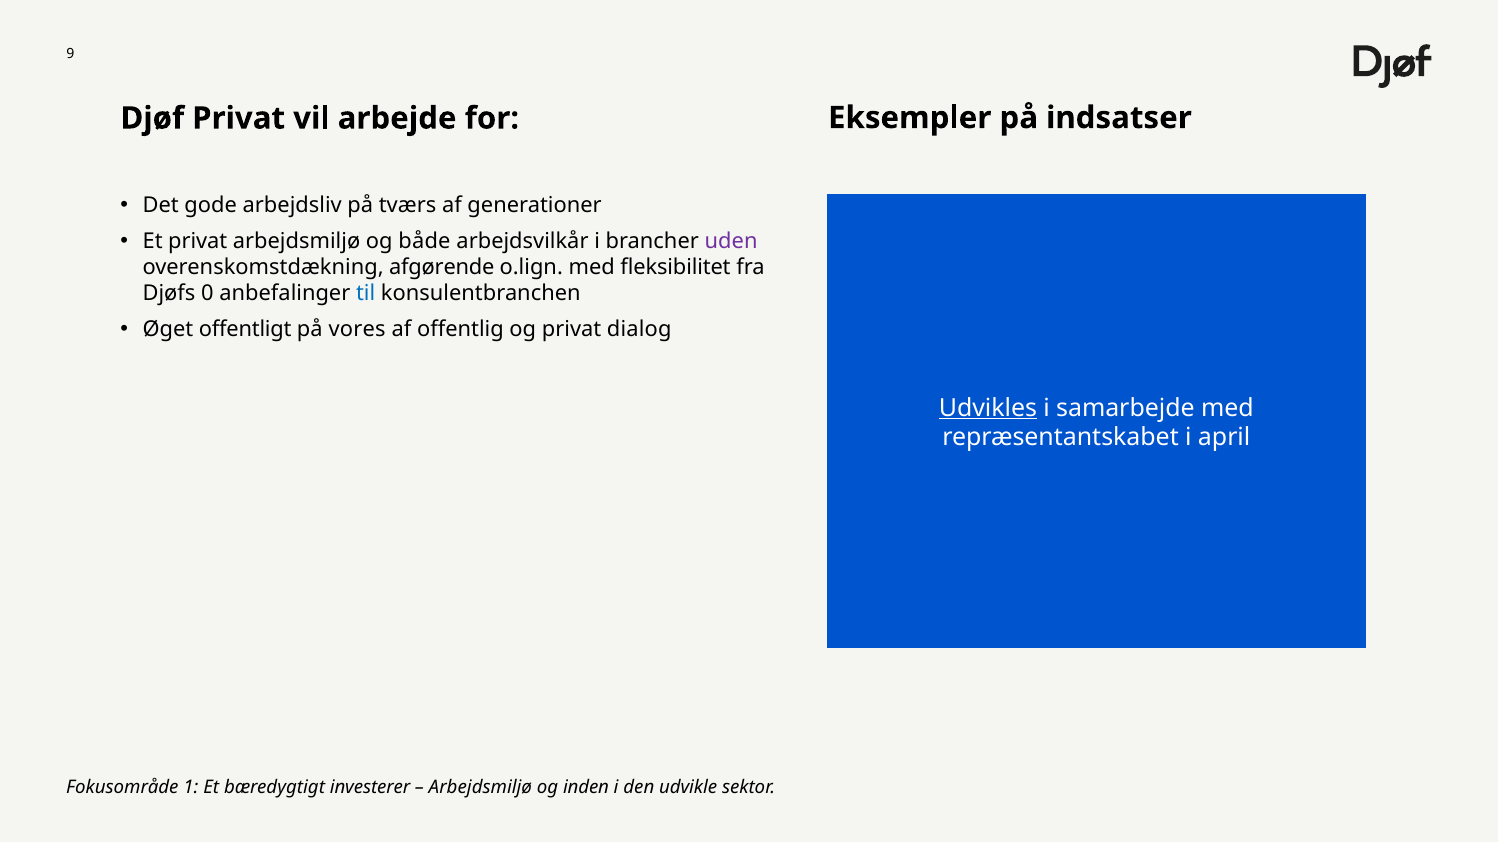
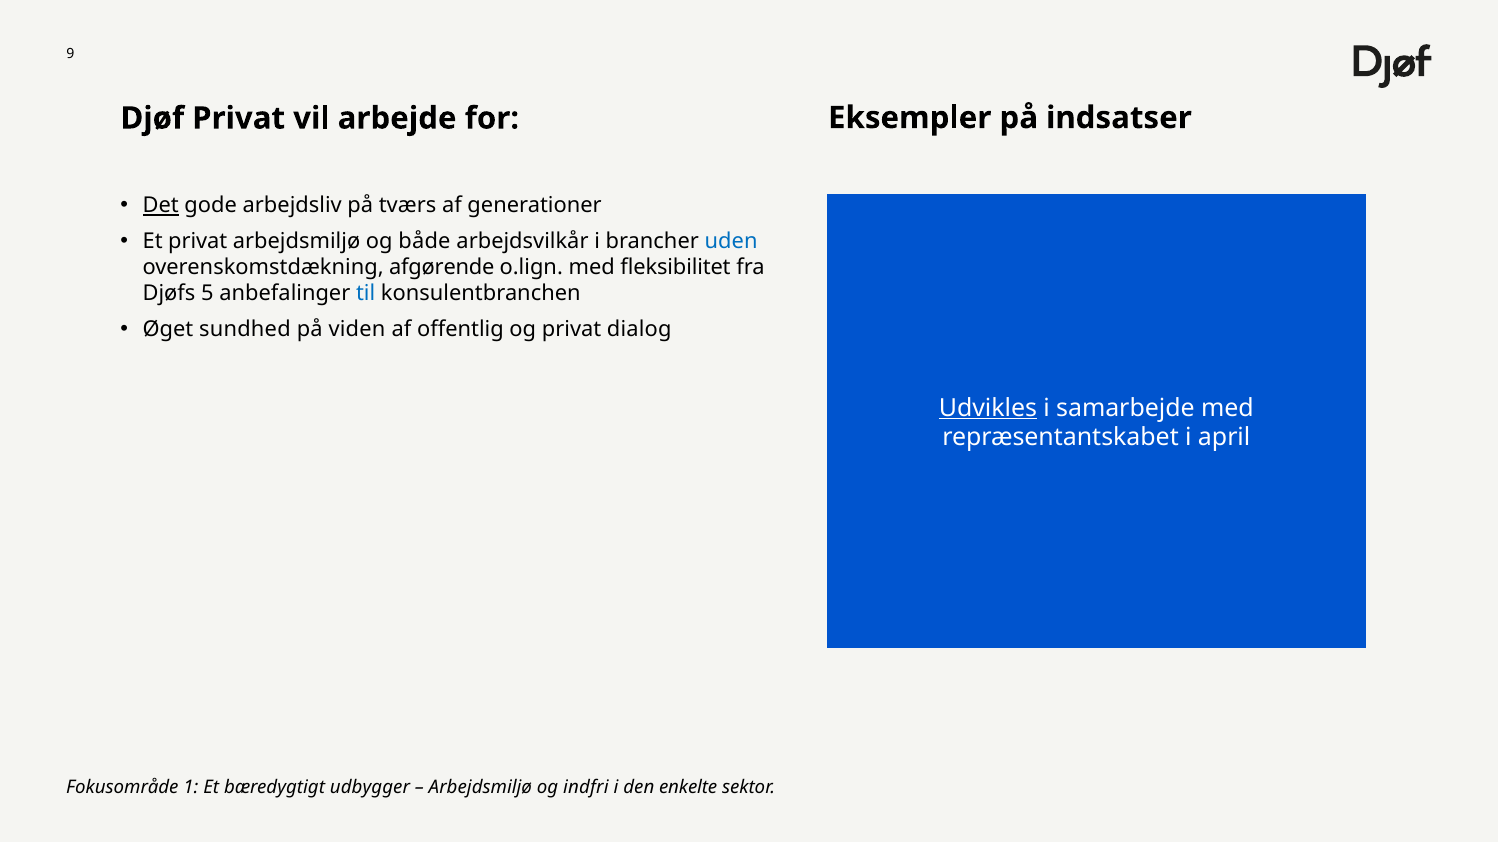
Det underline: none -> present (161, 206)
uden colour: purple -> blue (731, 241)
0: 0 -> 5 (207, 294)
offentligt: offentligt -> sundhed (245, 329)
vores: vores -> viden (357, 329)
investerer: investerer -> udbygger (370, 788)
inden: inden -> indfri (586, 788)
udvikle: udvikle -> enkelte (688, 788)
